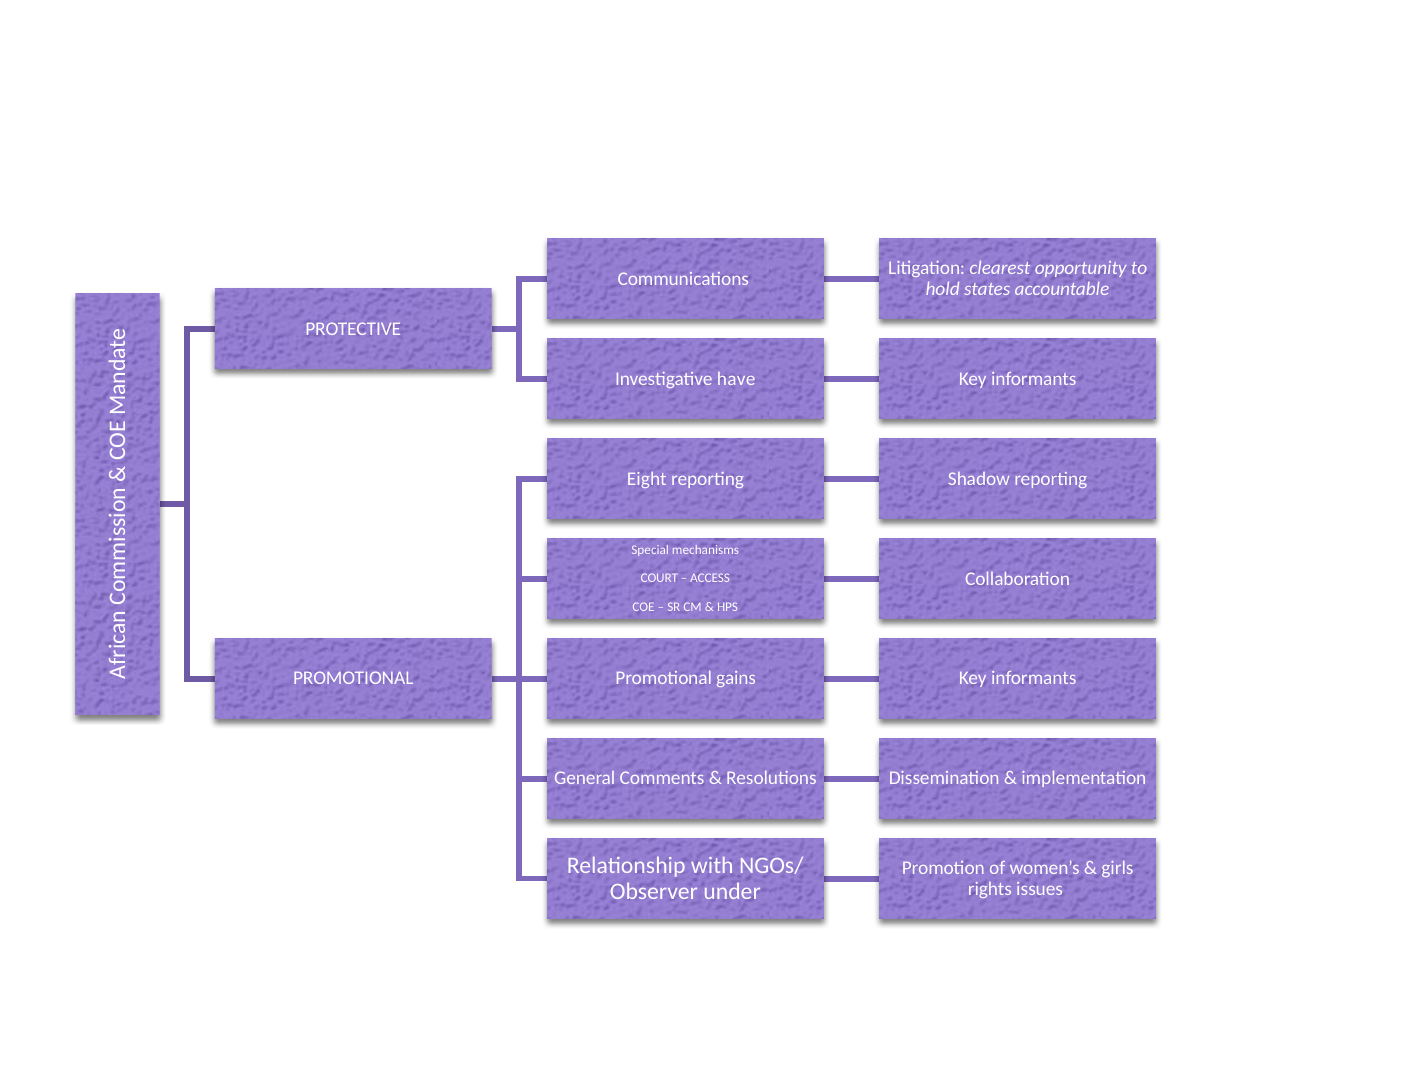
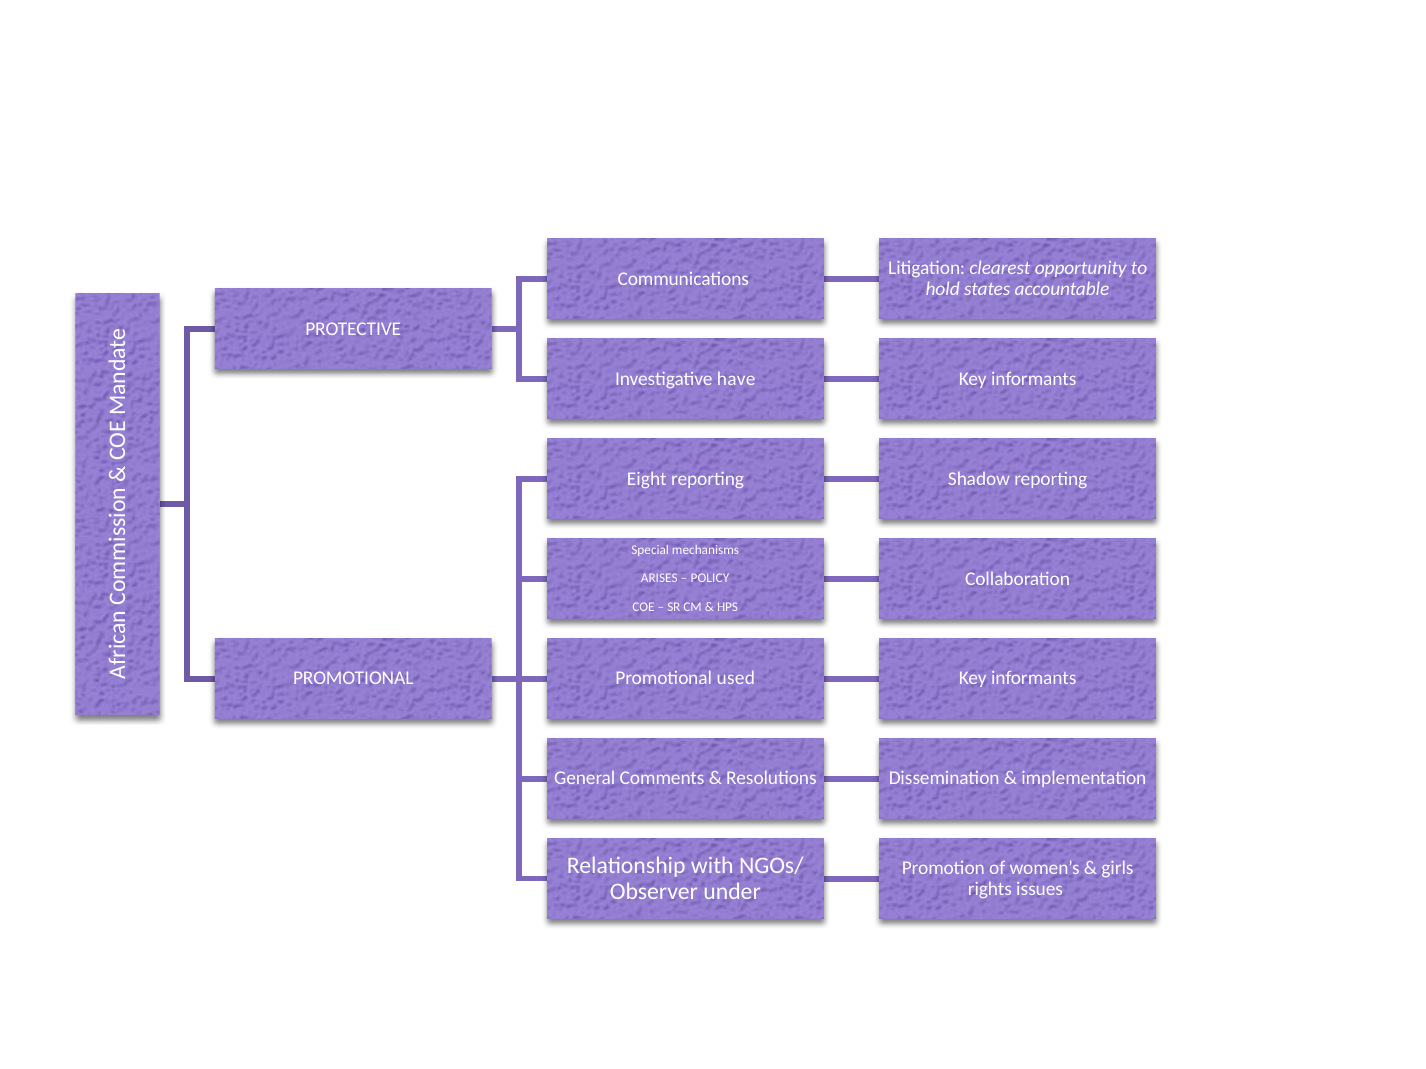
COURT: COURT -> ARISES (659, 579)
ACCESS: ACCESS -> POLICY (710, 579)
gains: gains -> used (736, 679)
